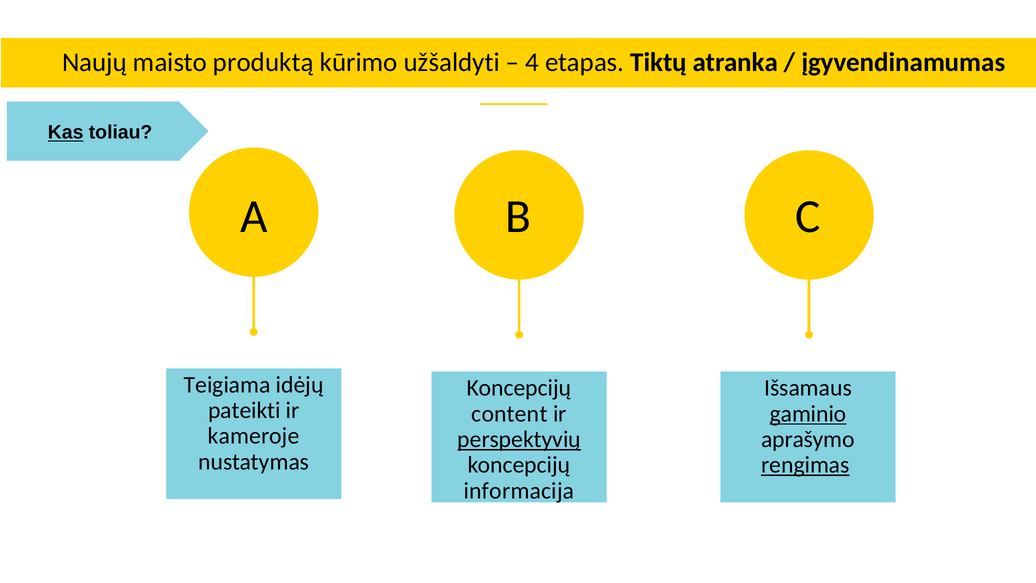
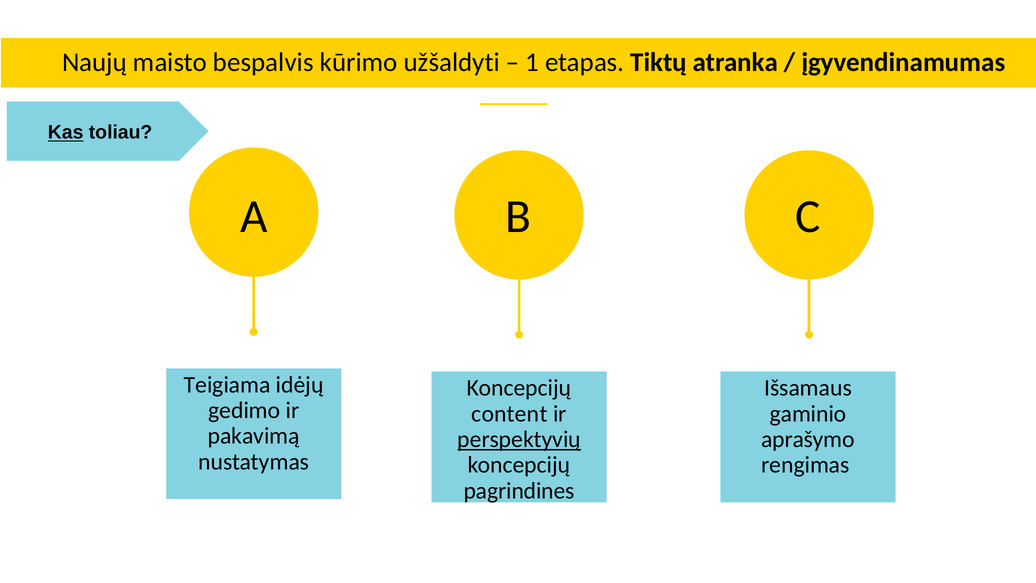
produktą: produktą -> bespalvis (263, 62)
4: 4 -> 1 (532, 62)
pateikti: pateikti -> gedimo (244, 410)
gaminio underline: present -> none (808, 414)
kameroje: kameroje -> pakavimą (254, 436)
rengimas underline: present -> none (805, 465)
informacija: informacija -> pagrindines (519, 491)
